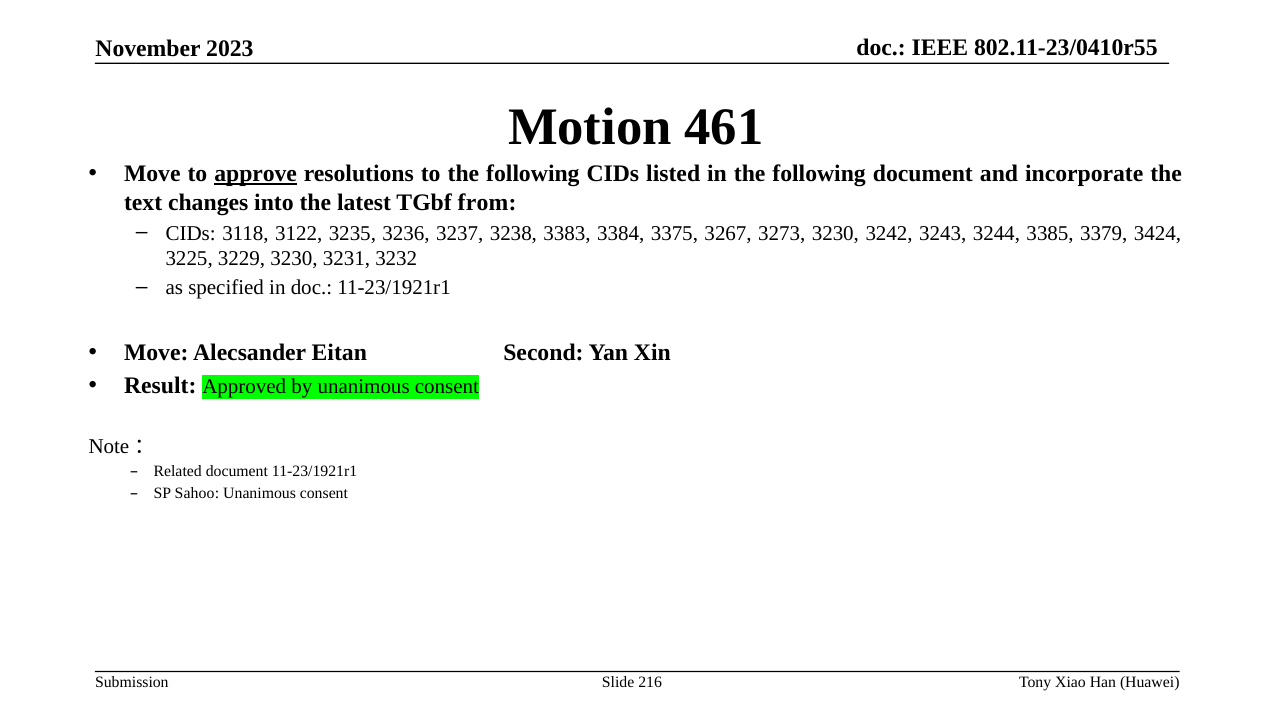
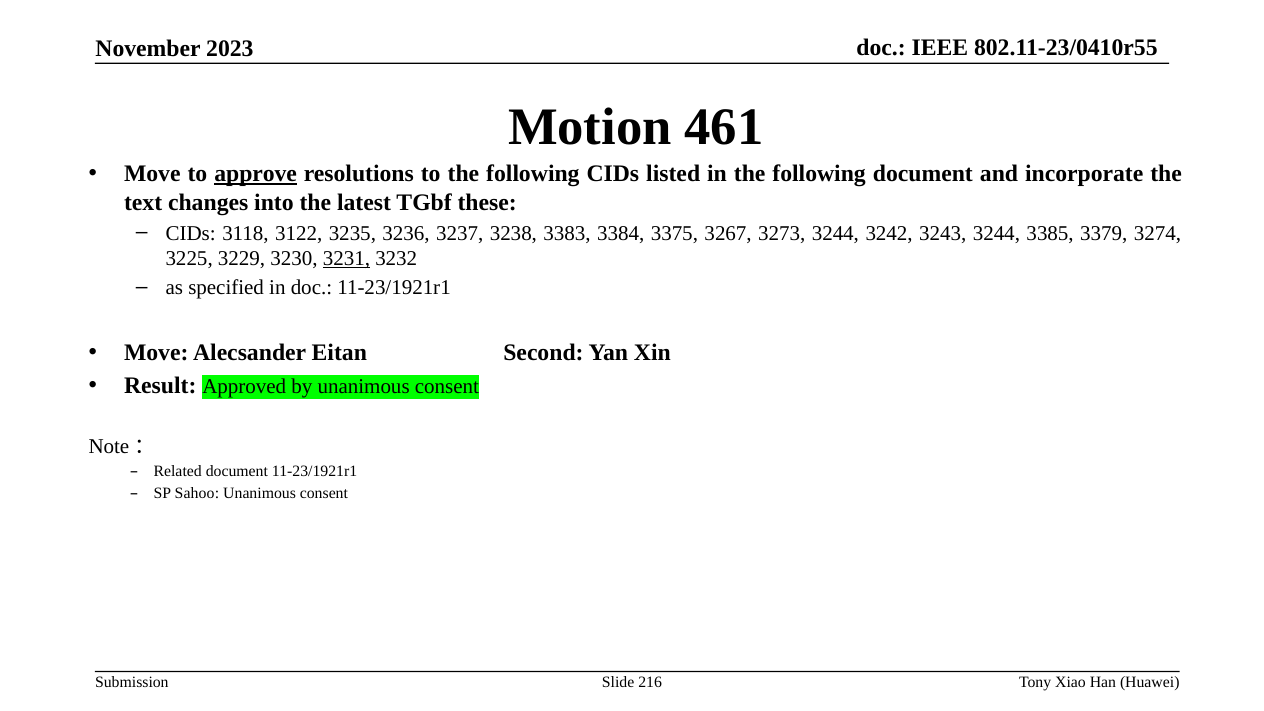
from: from -> these (487, 202)
3273 3230: 3230 -> 3244 (835, 233)
3424: 3424 -> 3274 (1157, 233)
3231 underline: none -> present (346, 259)
